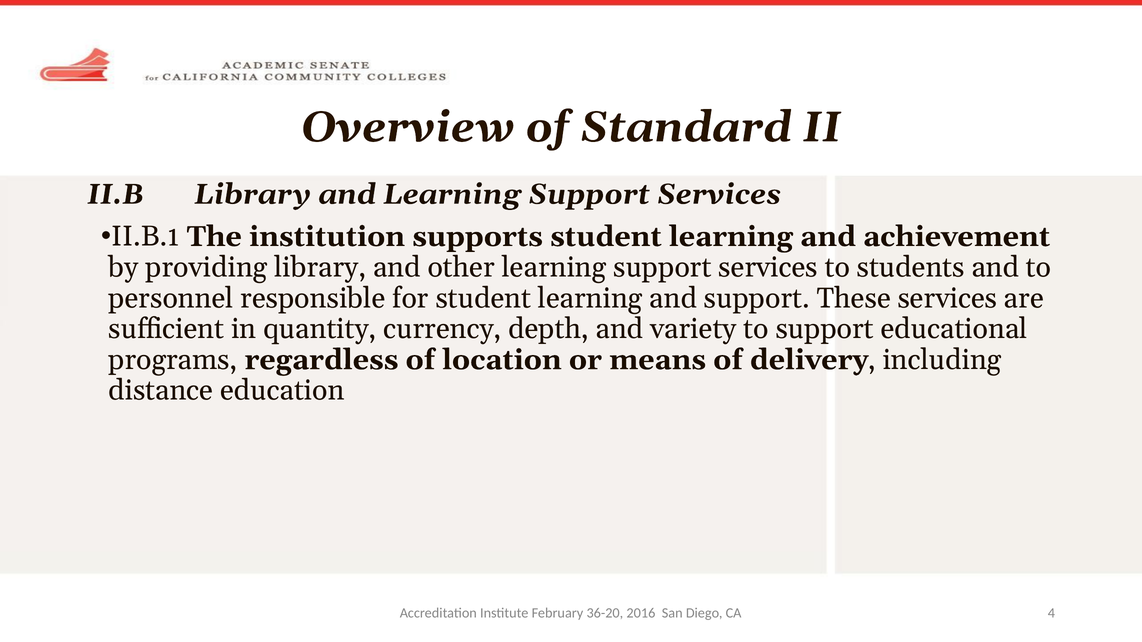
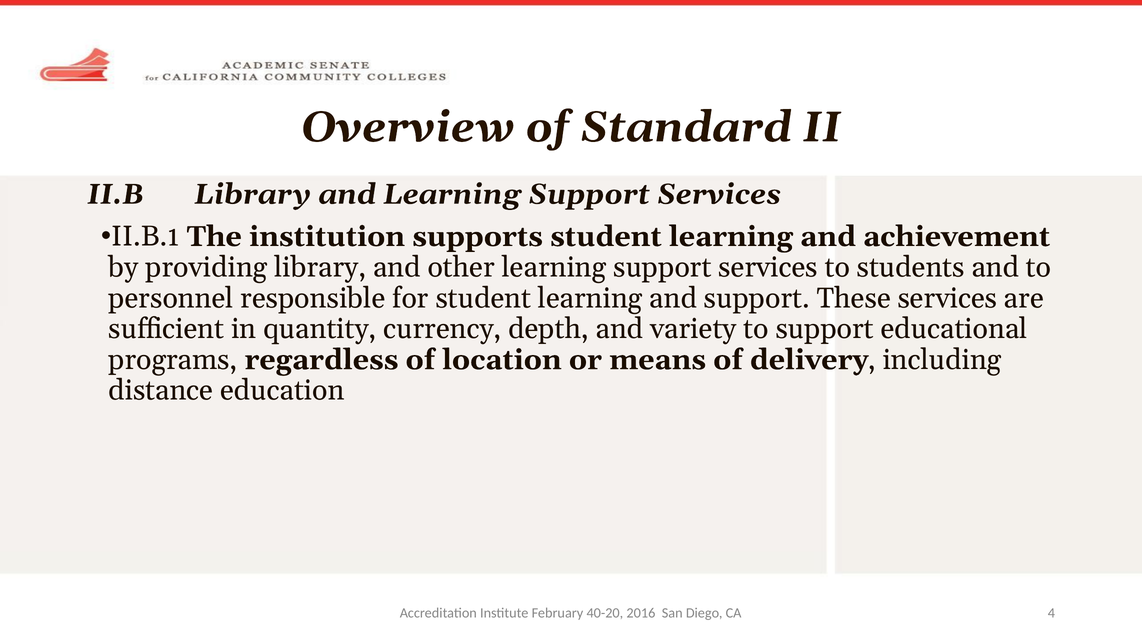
36-20: 36-20 -> 40-20 (605, 613)
